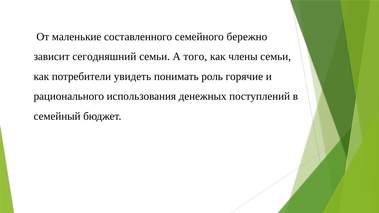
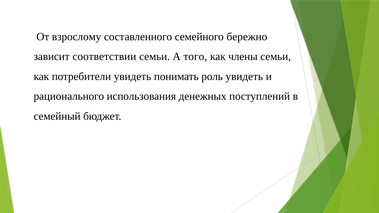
маленькие: маленькие -> взрослому (77, 37)
сегодняшний: сегодняшний -> соответствии (104, 57)
роль горячие: горячие -> увидеть (244, 76)
